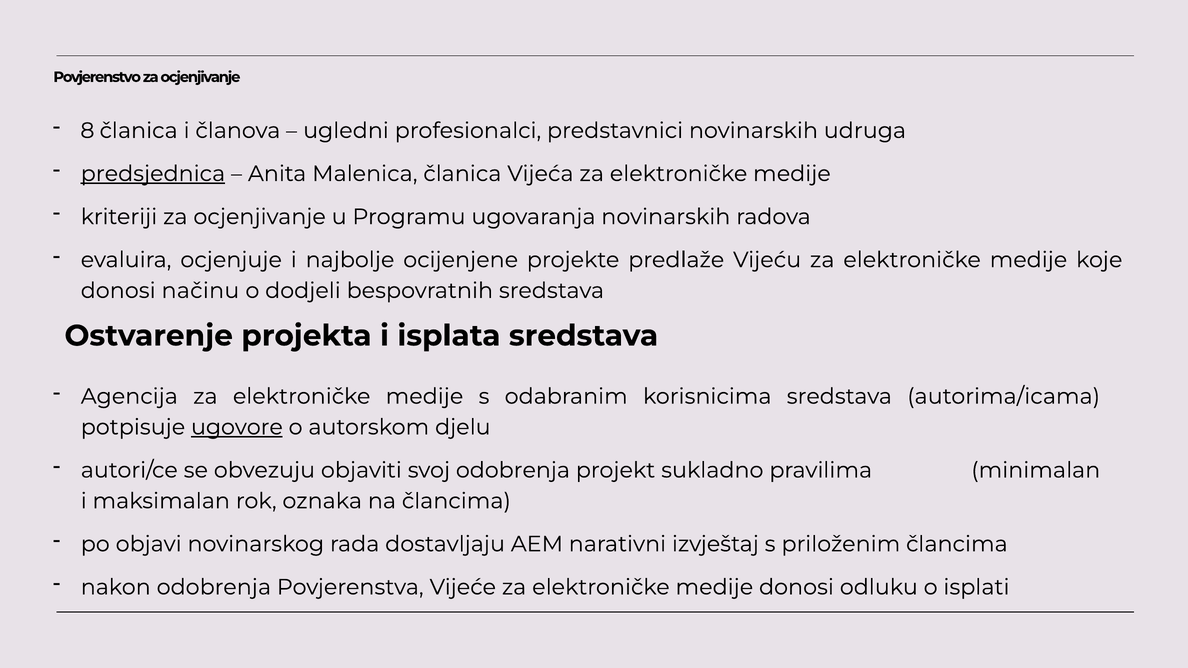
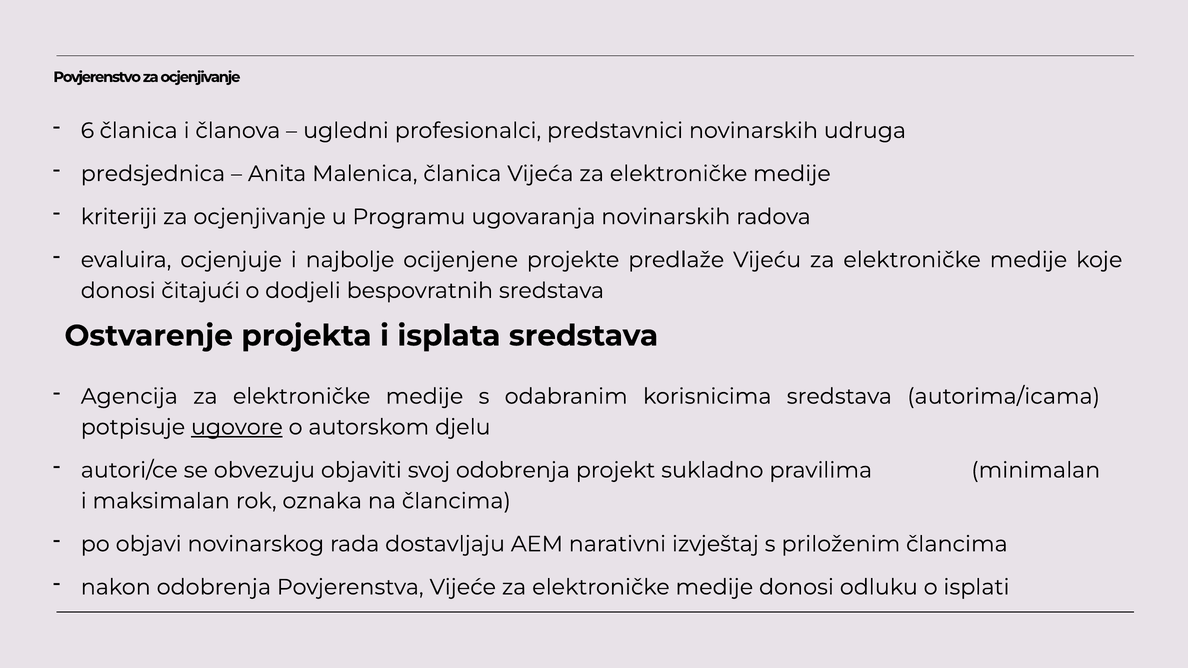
8: 8 -> 6 (87, 131)
predsjednica underline: present -> none (153, 174)
načinu: načinu -> čitajući (201, 291)
